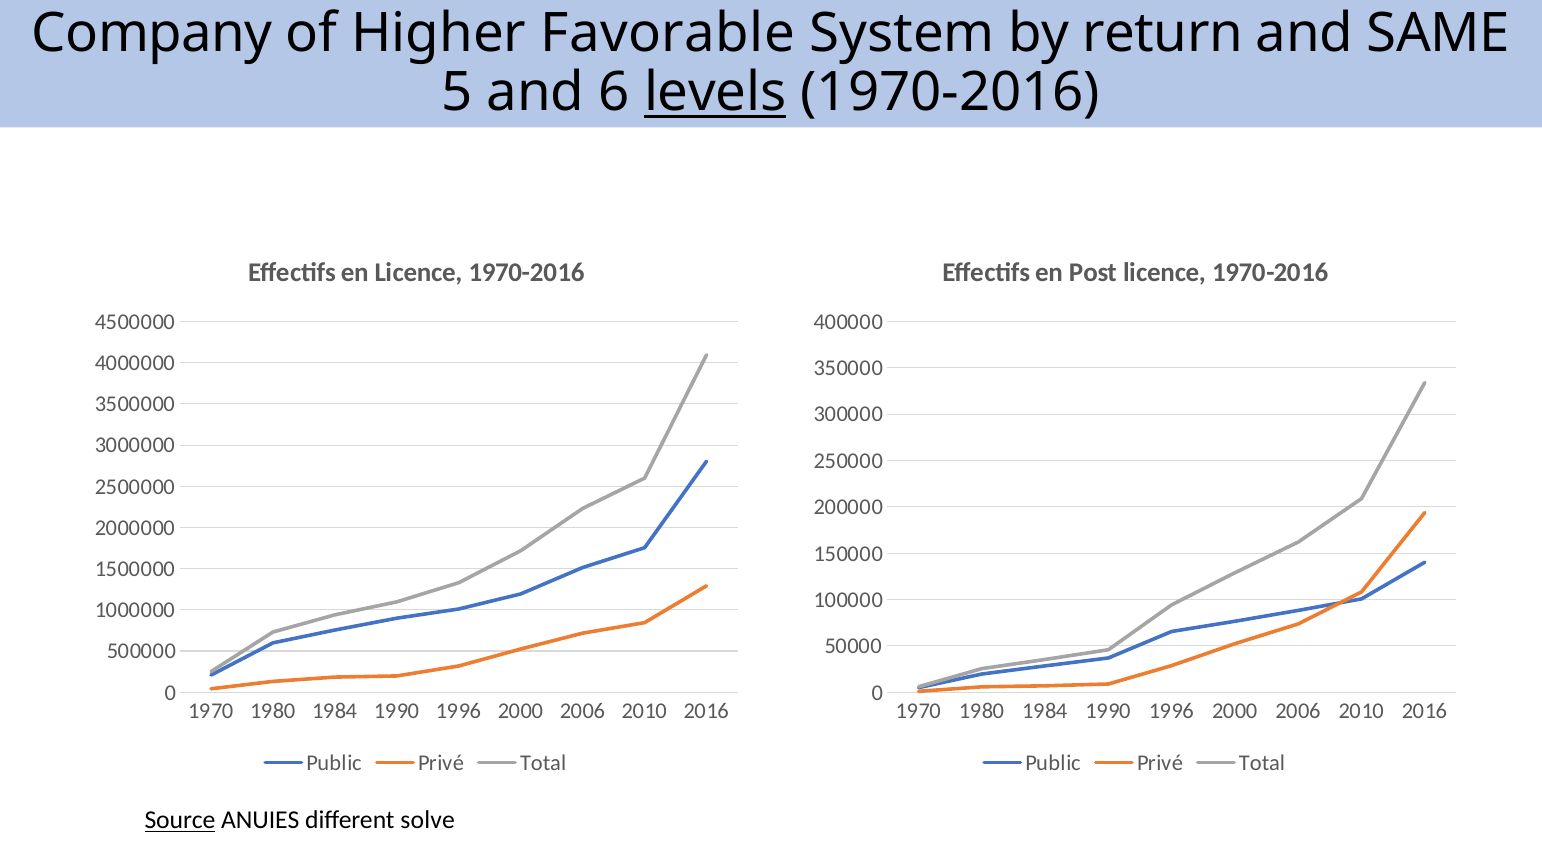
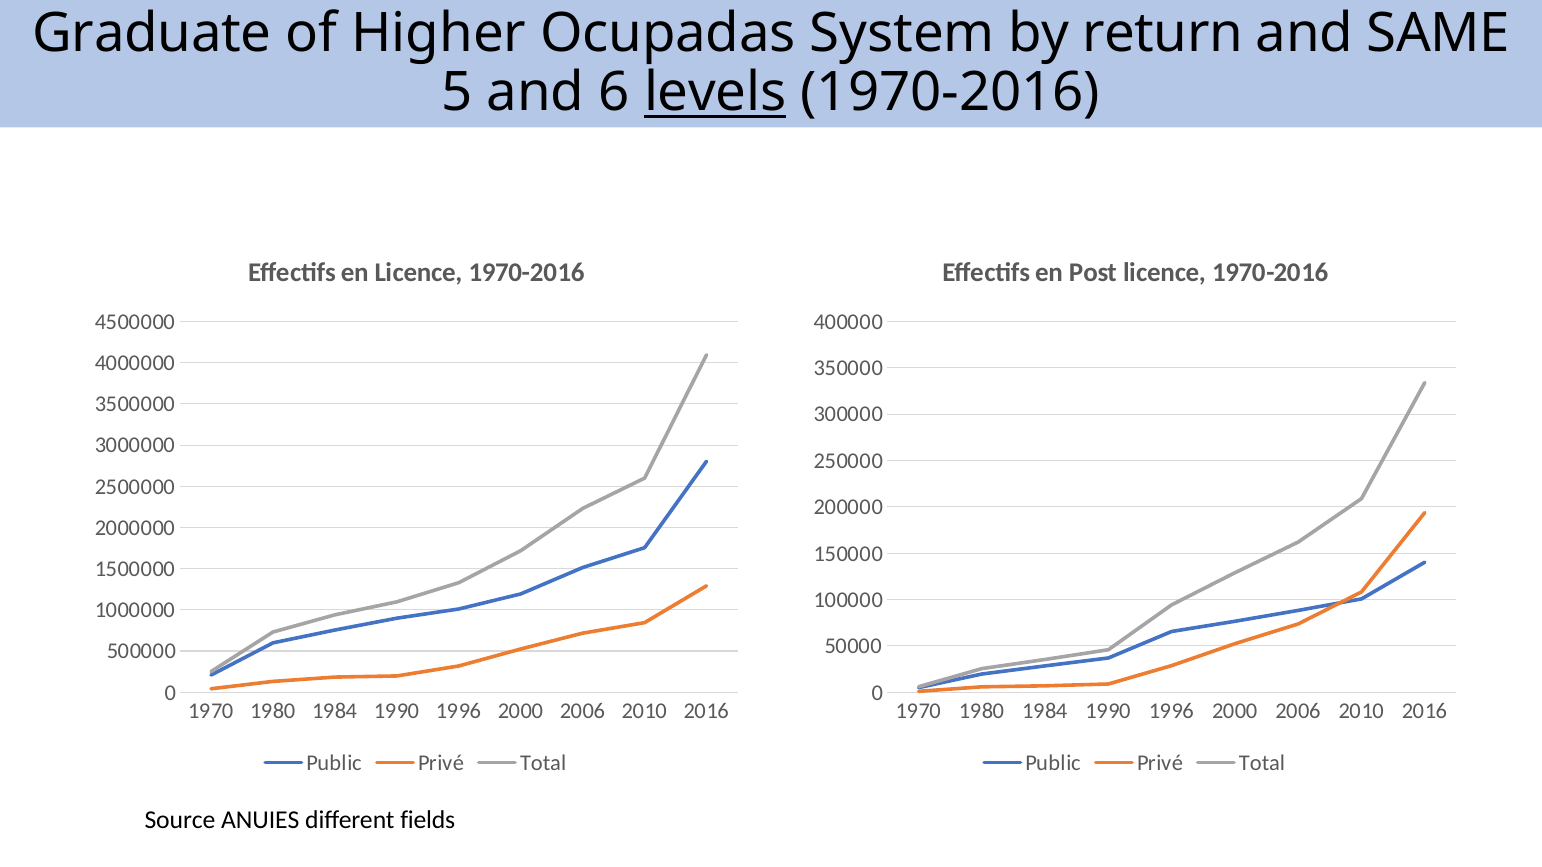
Company: Company -> Graduate (152, 34)
Favorable: Favorable -> Ocupadas (668, 34)
Source underline: present -> none (180, 821)
solve: solve -> fields (428, 821)
